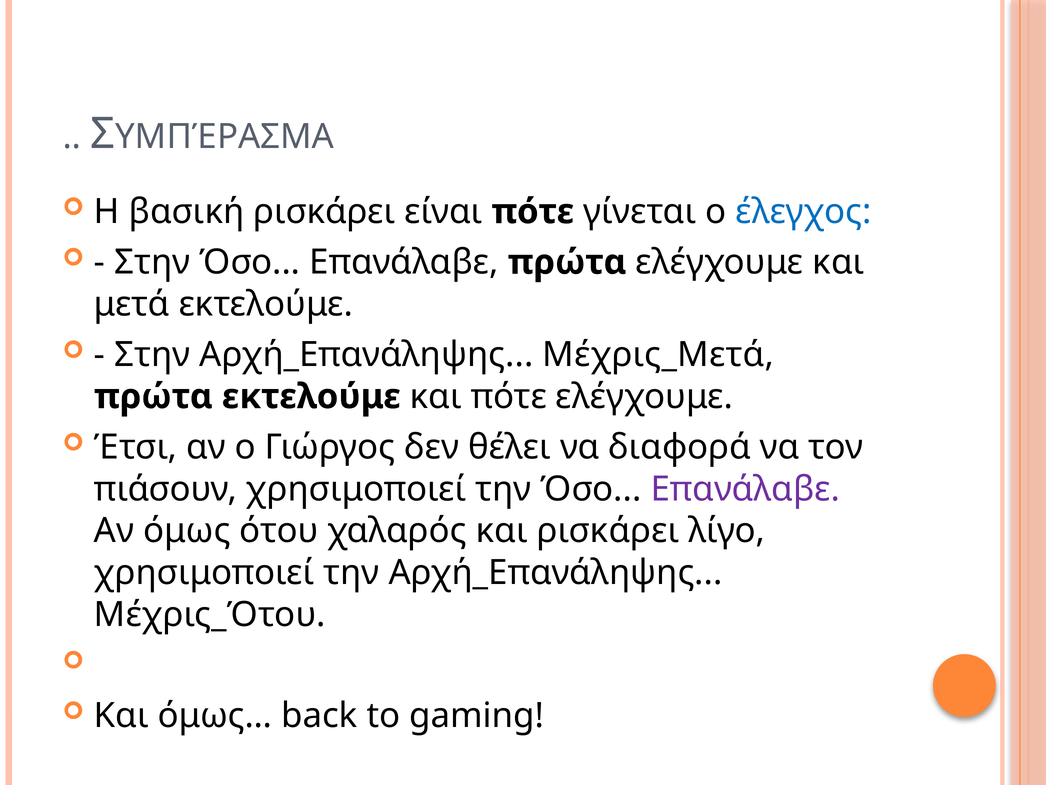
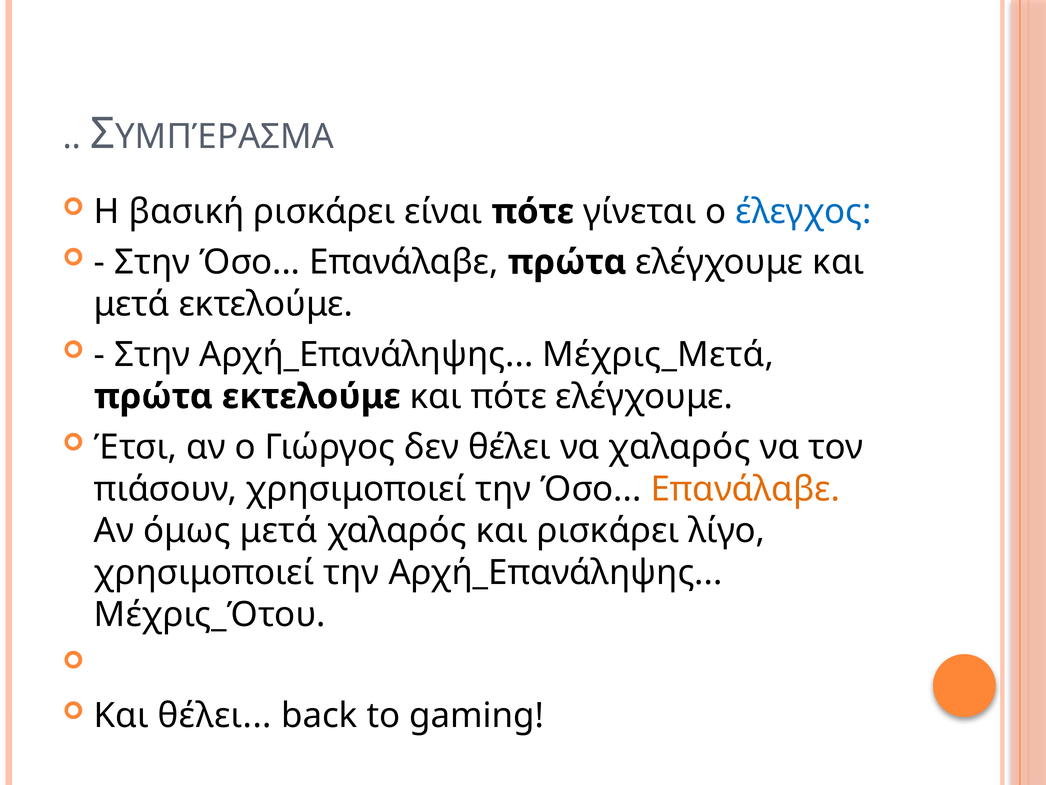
να διαφορά: διαφορά -> χαλαρός (680, 447)
Επανάλαβε colour: purple -> orange (745, 489)
όμως ότου: ότου -> μετά (279, 531)
Και όμως: όμως -> θέλει (215, 715)
